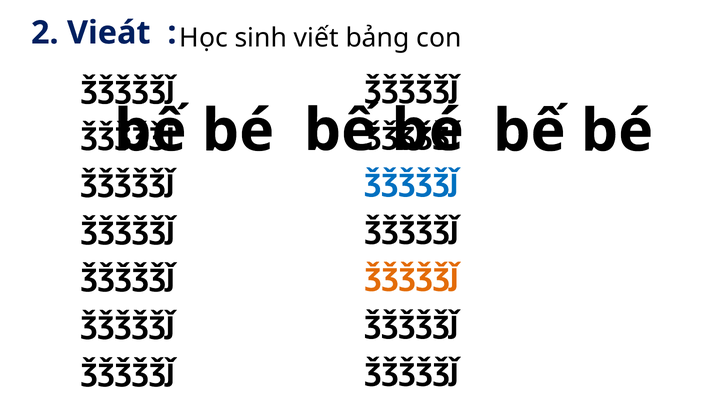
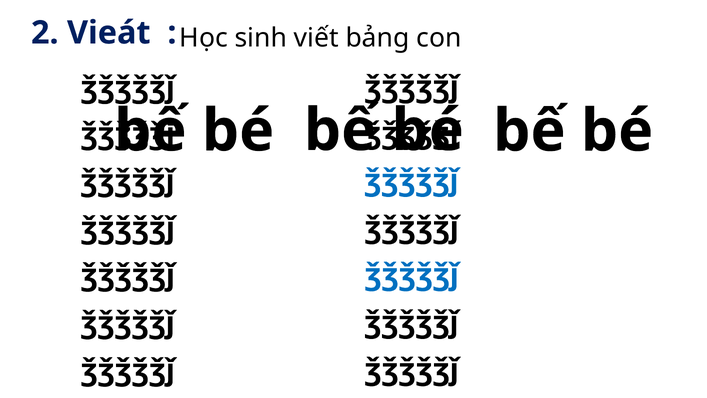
ǯǯǯǯǯǰ colour: orange -> blue (412, 274)
